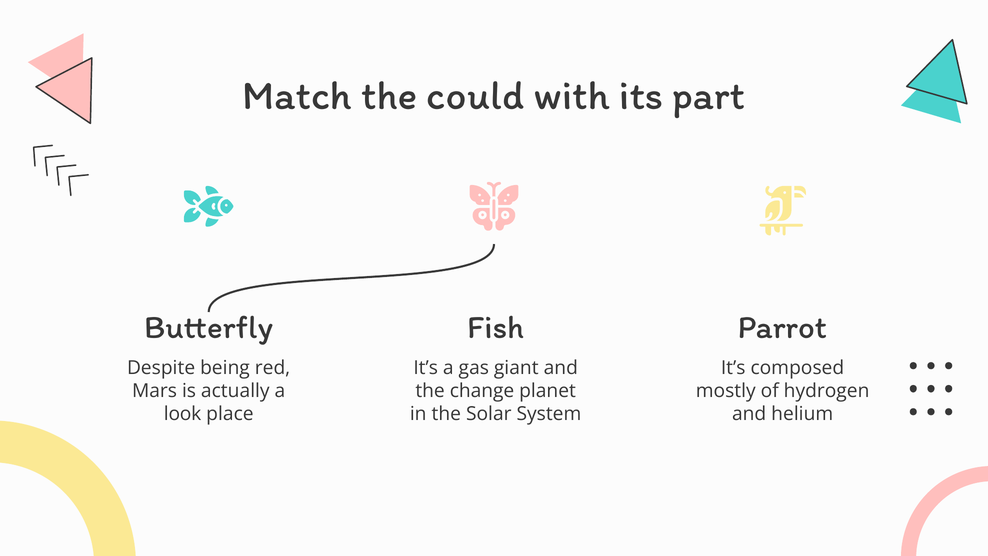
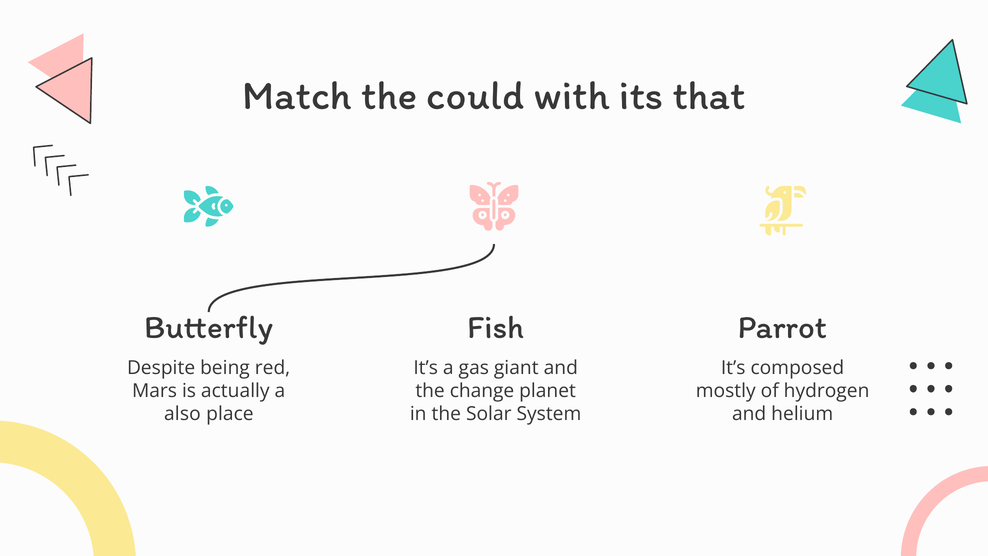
part: part -> that (709, 96)
look: look -> also (182, 414)
